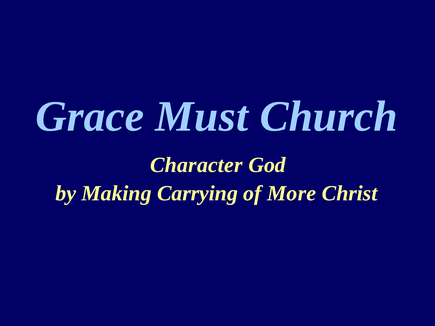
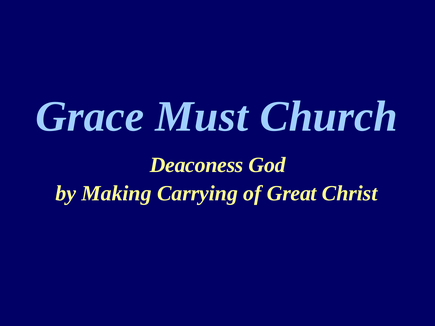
Character: Character -> Deaconess (197, 165)
More: More -> Great (292, 193)
